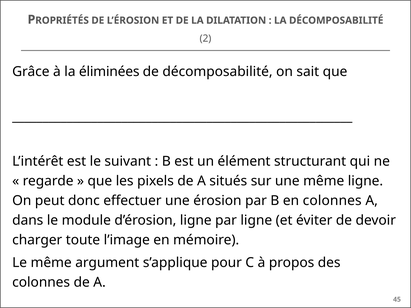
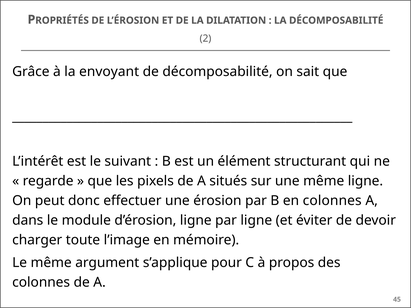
éliminées: éliminées -> envoyant (109, 72)
